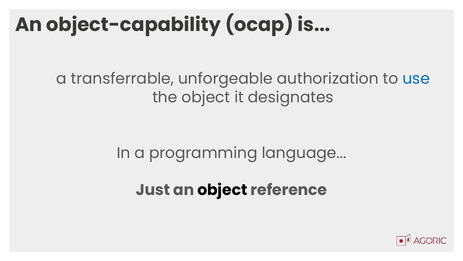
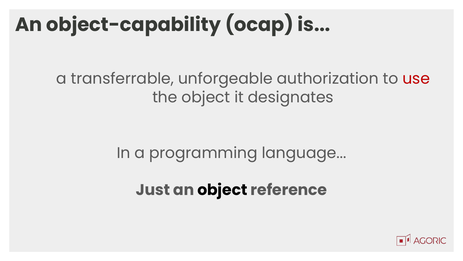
use colour: blue -> red (416, 79)
